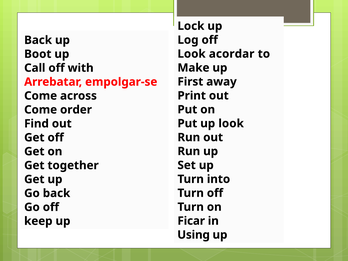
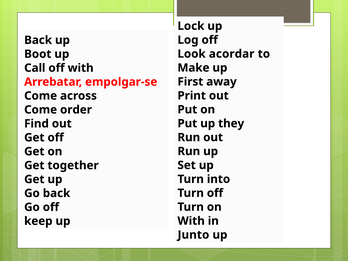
up look: look -> they (231, 123)
Ficar: Ficar -> With (191, 221)
Using: Using -> Junto (193, 235)
